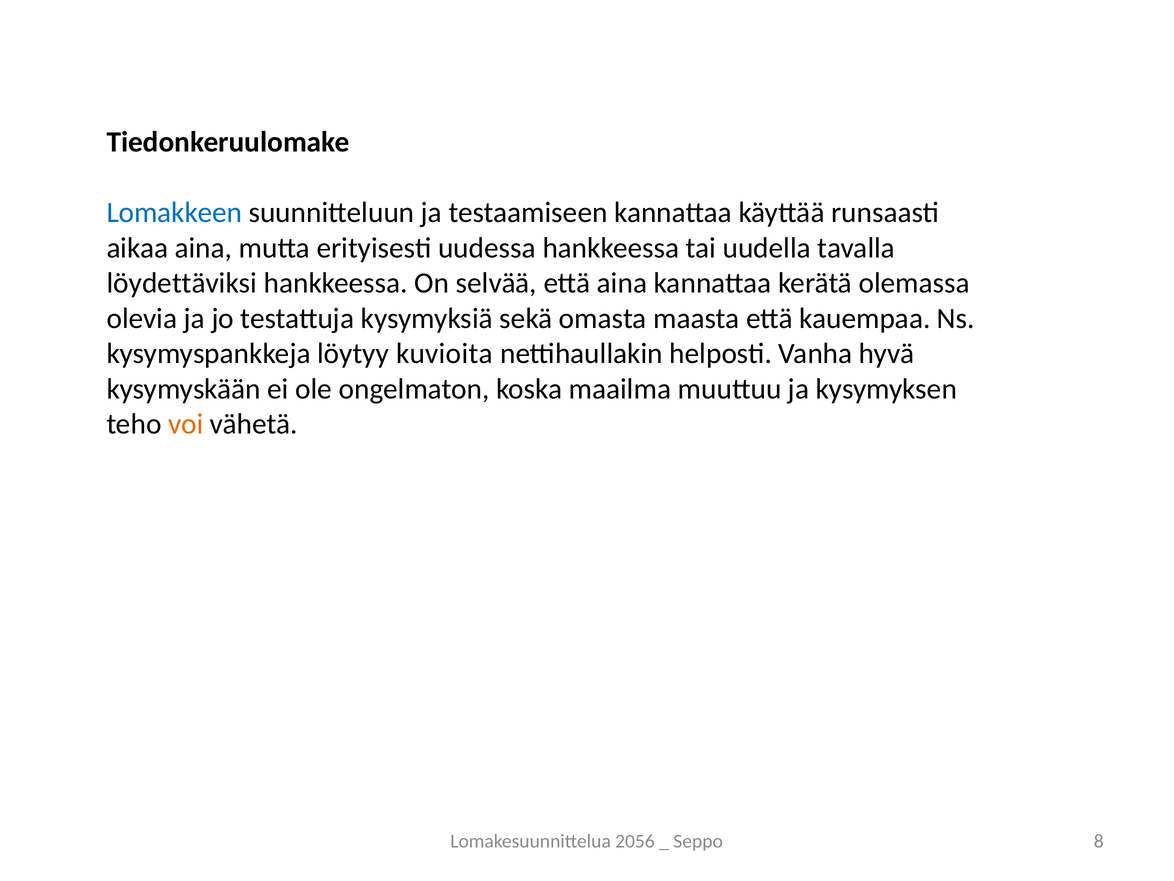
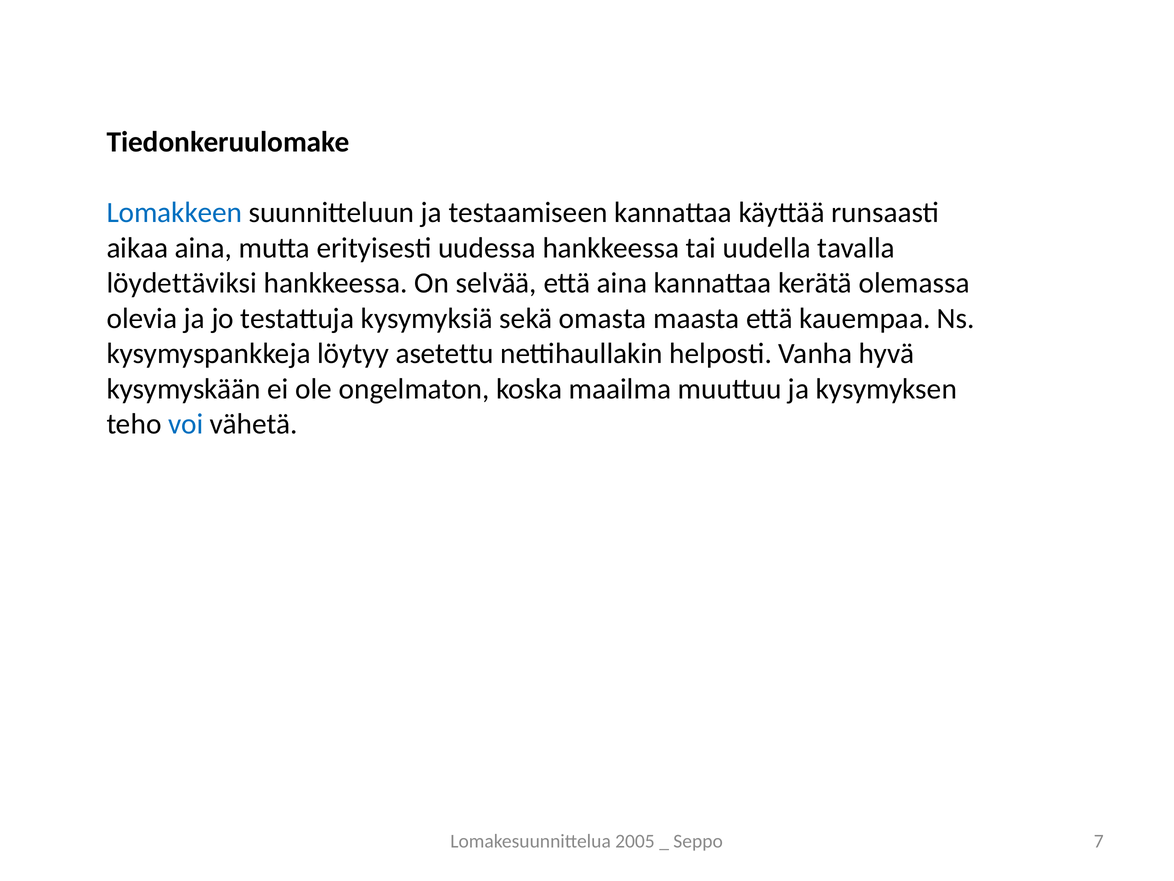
kuvioita: kuvioita -> asetettu (445, 353)
voi colour: orange -> blue (186, 424)
2056: 2056 -> 2005 (635, 841)
8: 8 -> 7 (1099, 841)
